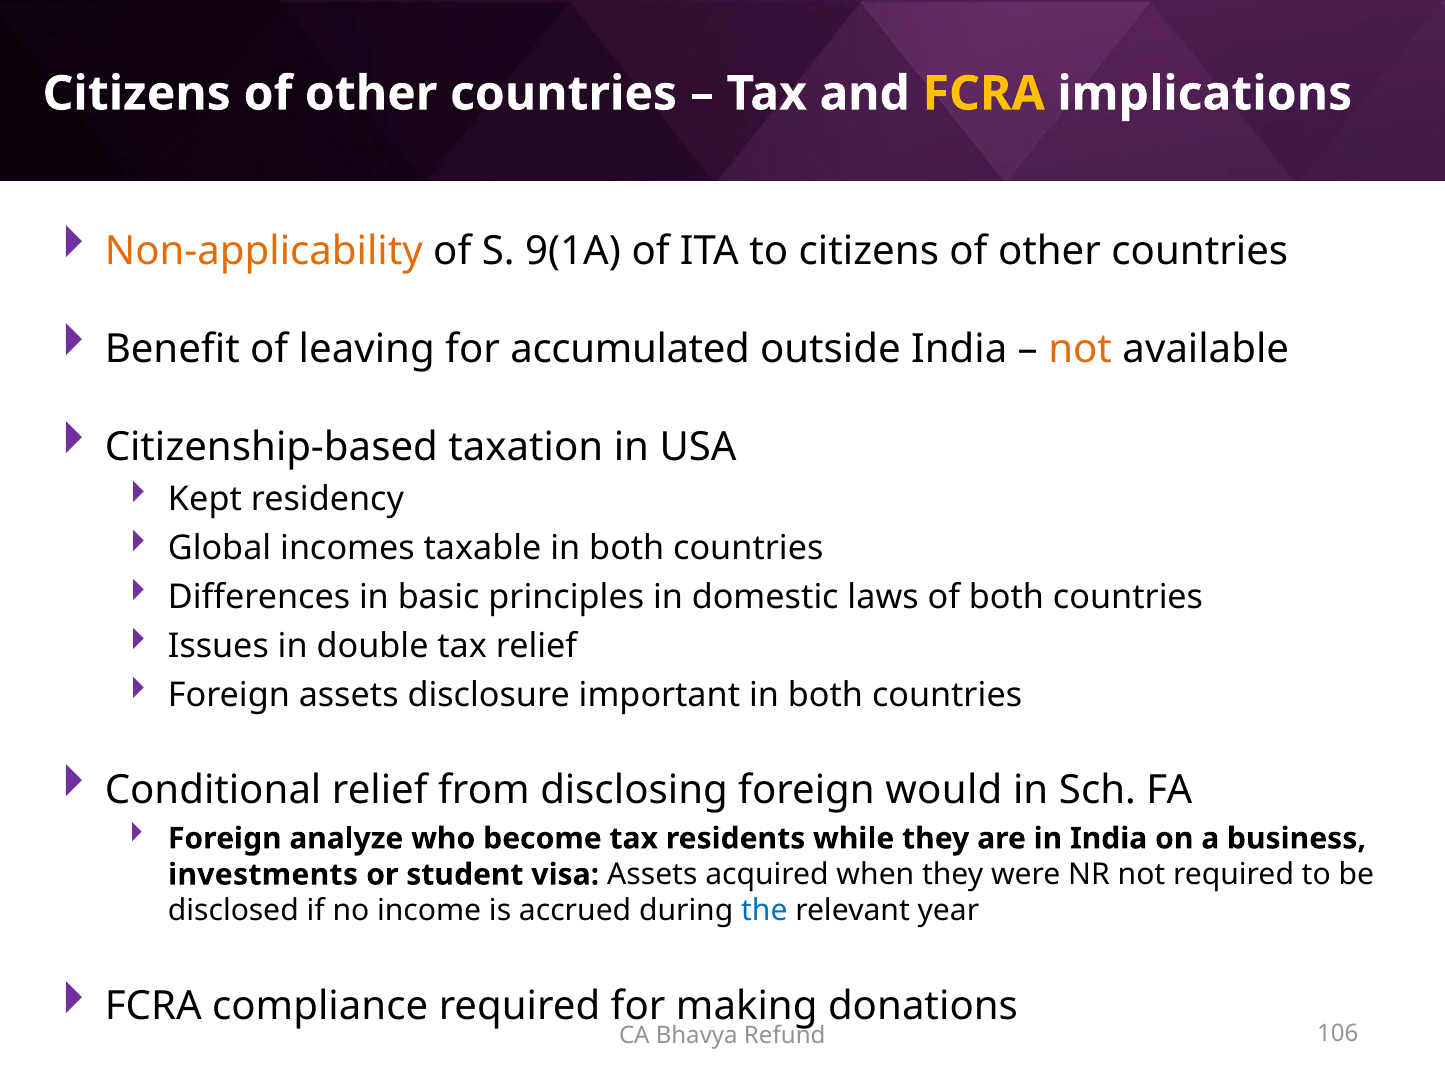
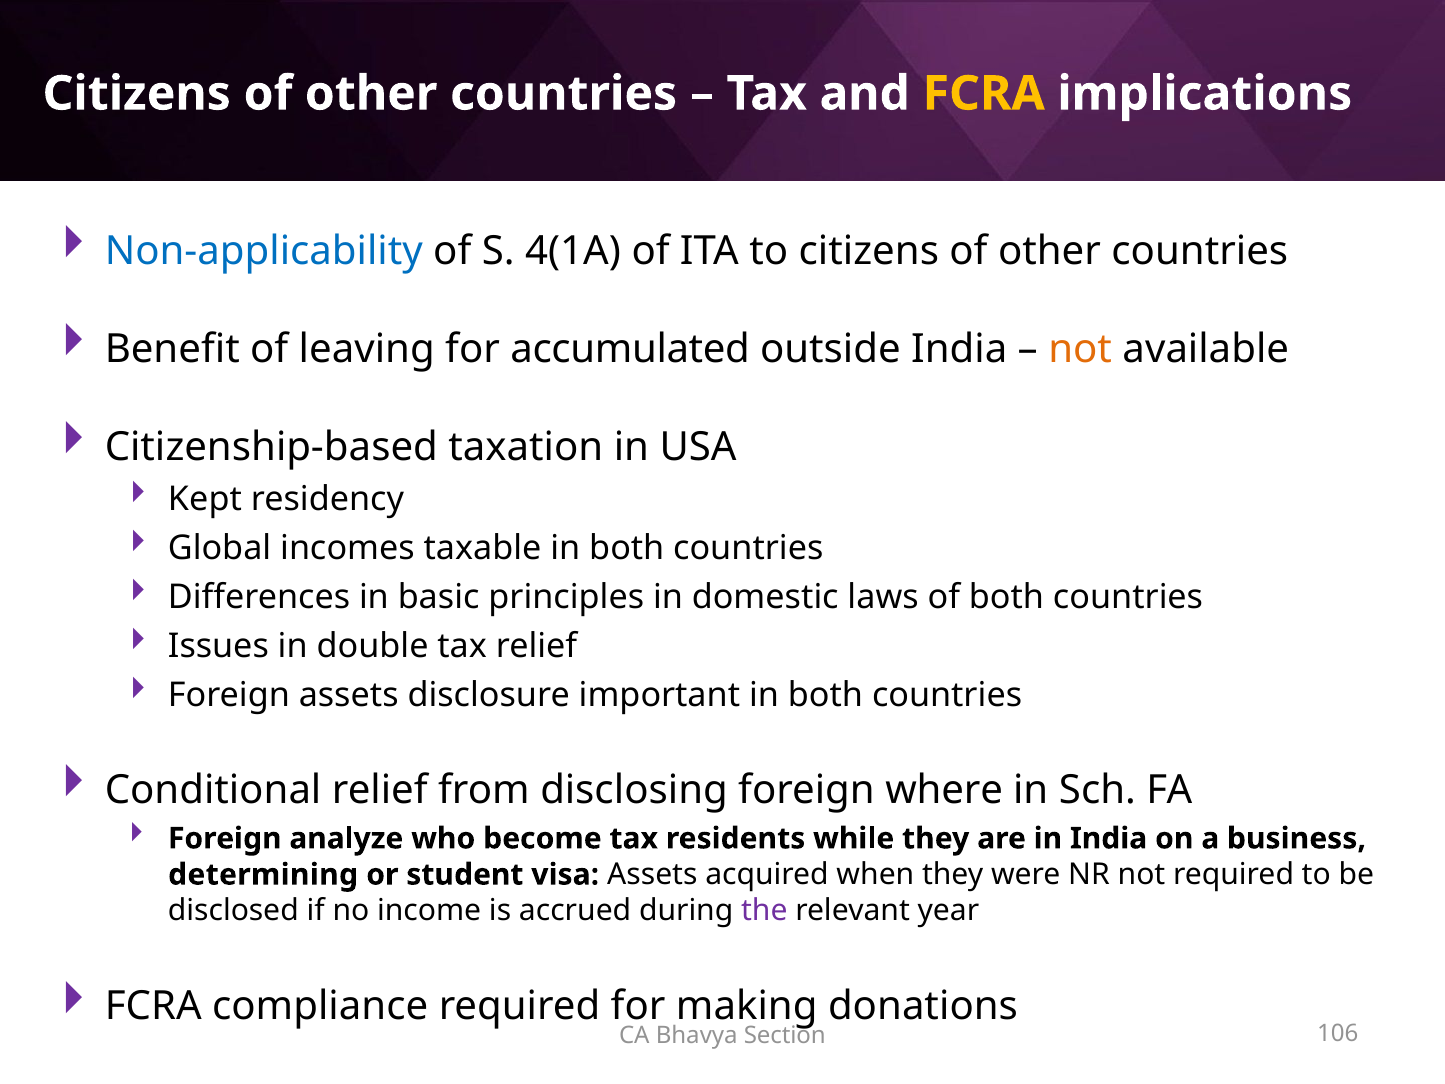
Non-applicability colour: orange -> blue (264, 251)
9(1A: 9(1A -> 4(1A (573, 251)
would: would -> where (944, 790)
investments: investments -> determining (263, 874)
the colour: blue -> purple (764, 911)
Refund: Refund -> Section (785, 1035)
